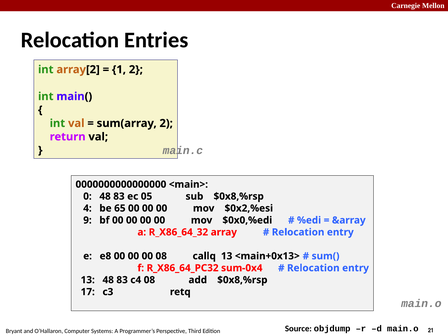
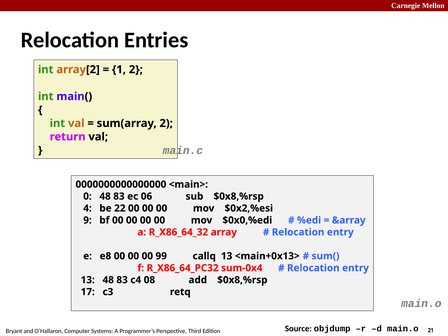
05: 05 -> 06 (147, 196)
65: 65 -> 22 (120, 208)
00 08: 08 -> 99 (161, 256)
